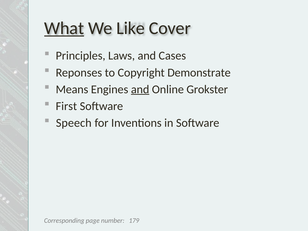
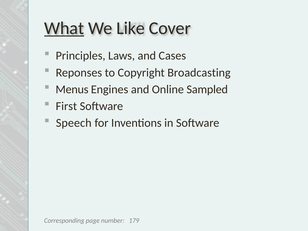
Demonstrate: Demonstrate -> Broadcasting (199, 73)
Means: Means -> Menus (72, 89)
and underline: present -> none (140, 89)
Grokster: Grokster -> Sampled (207, 89)
